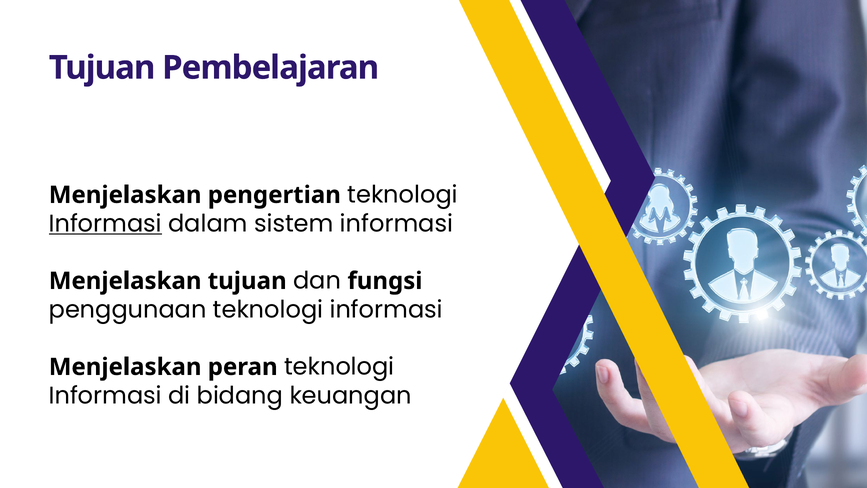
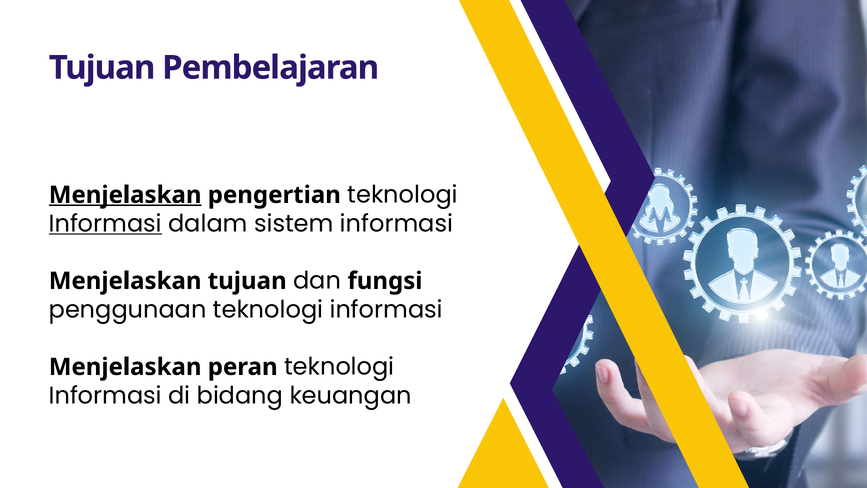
Menjelaskan underline: none -> present (125, 195)
